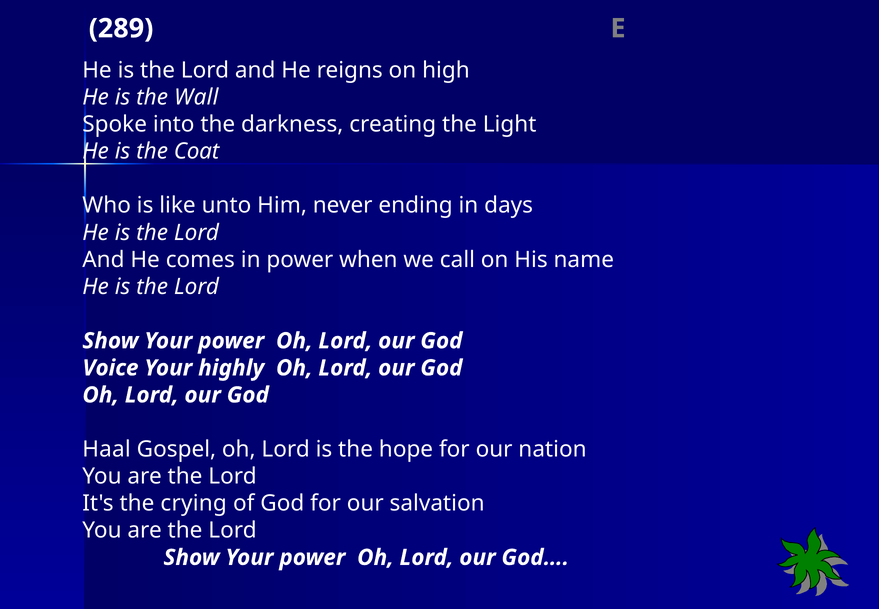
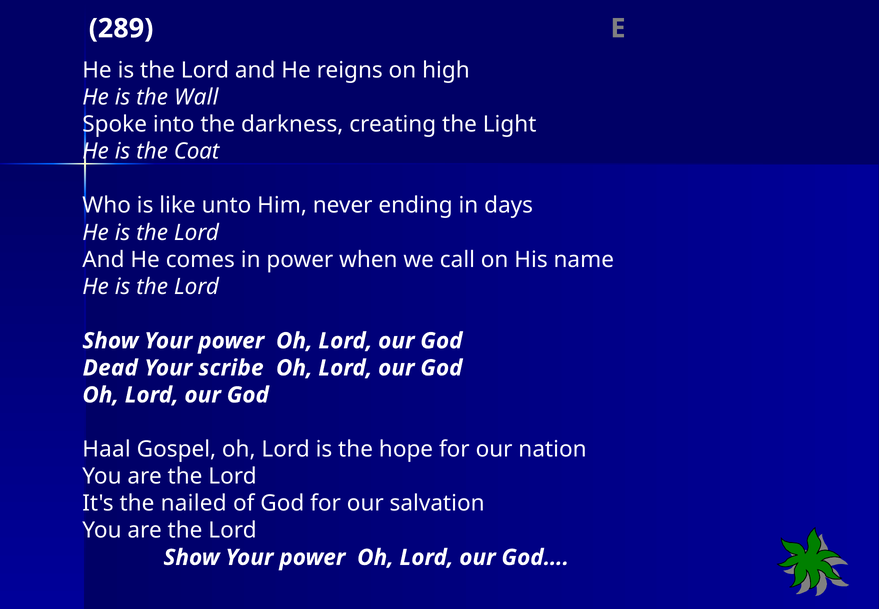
Voice: Voice -> Dead (110, 368)
highly: highly -> scribe (231, 368)
crying: crying -> nailed (194, 503)
